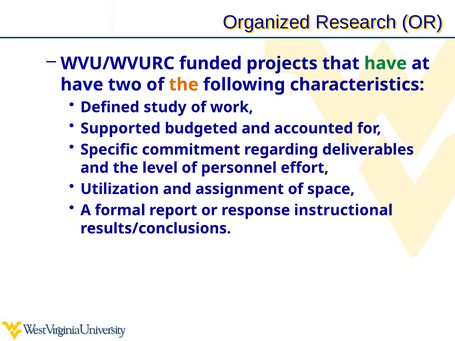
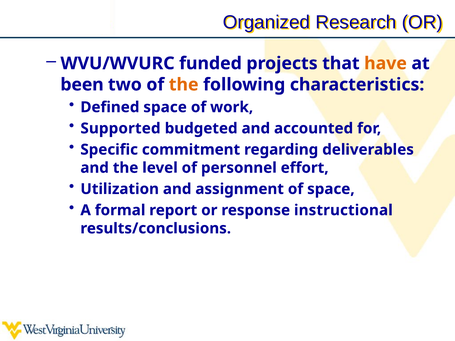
have colour: green -> orange (386, 63)
have: have -> been (82, 85)
Defined study: study -> space (165, 107)
